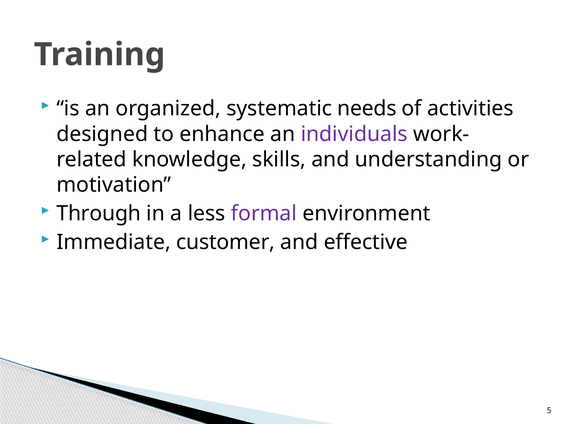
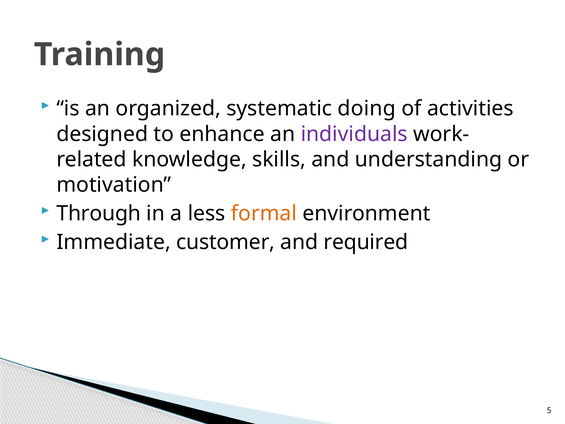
needs: needs -> doing (367, 109)
formal colour: purple -> orange (264, 213)
effective: effective -> required (366, 242)
